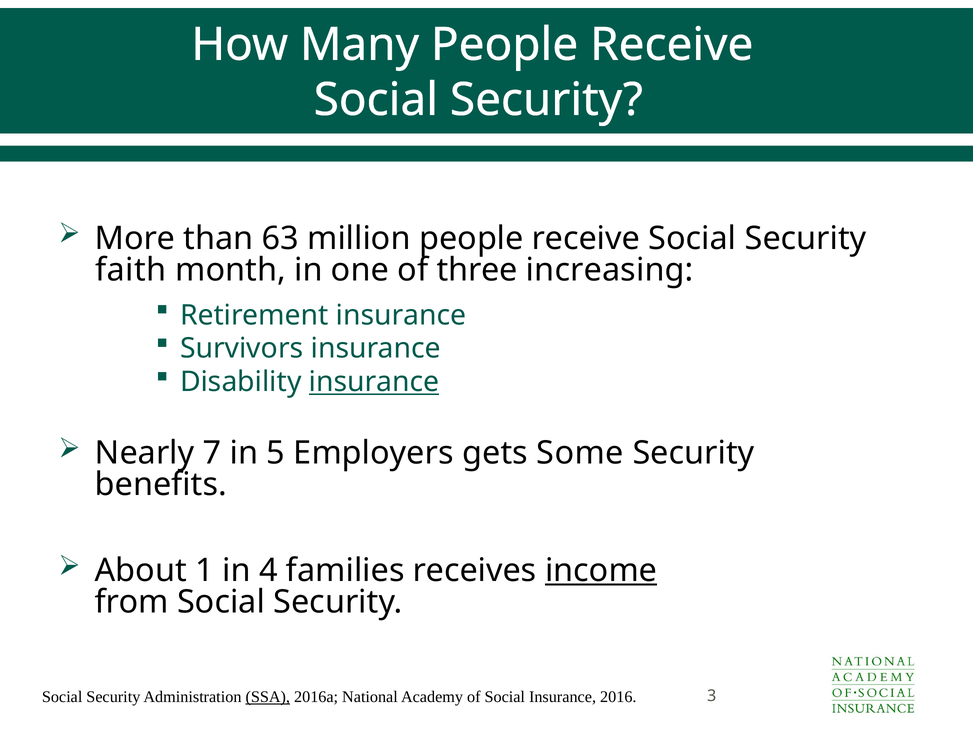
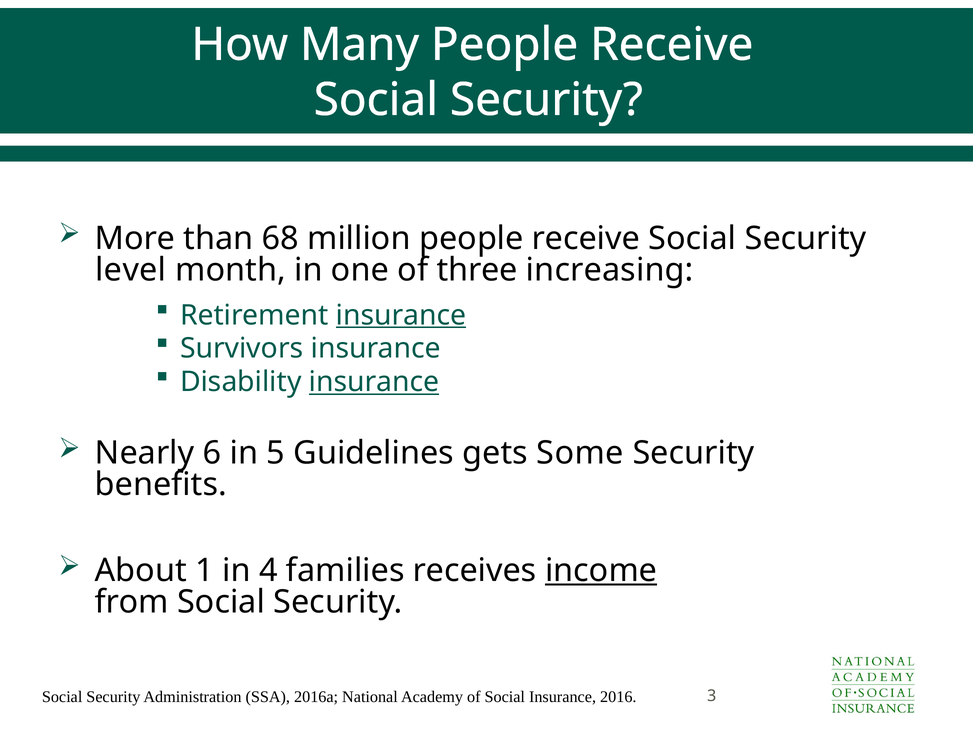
63: 63 -> 68 (280, 238)
faith: faith -> level (131, 270)
insurance underline: none -> present (401, 315)
7: 7 -> 6 (212, 453)
Employers: Employers -> Guidelines (374, 453)
SSA underline: present -> none (268, 697)
